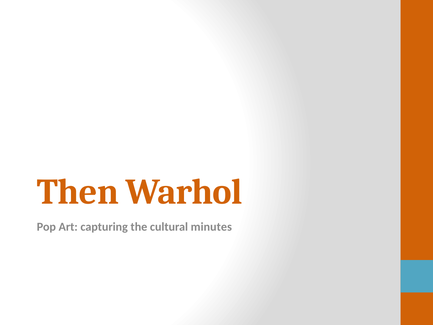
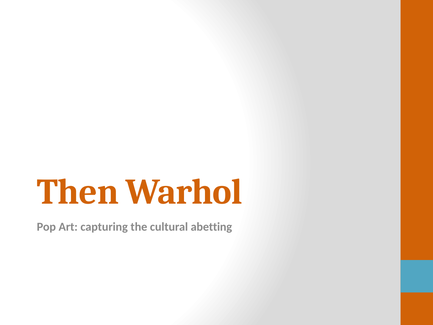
minutes: minutes -> abetting (211, 227)
